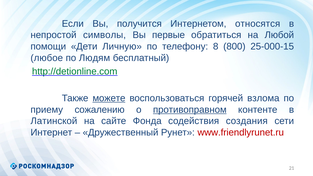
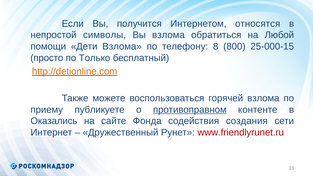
Вы первые: первые -> взлома (168, 35)
Дети Личную: Личную -> Взлома (122, 47)
любое: любое -> просто (47, 58)
Людям: Людям -> Только (95, 58)
http://detionline.com colour: green -> orange (75, 71)
можете underline: present -> none (109, 98)
сожалению: сожалению -> публикуете (100, 110)
Латинской: Латинской -> Оказались (54, 121)
